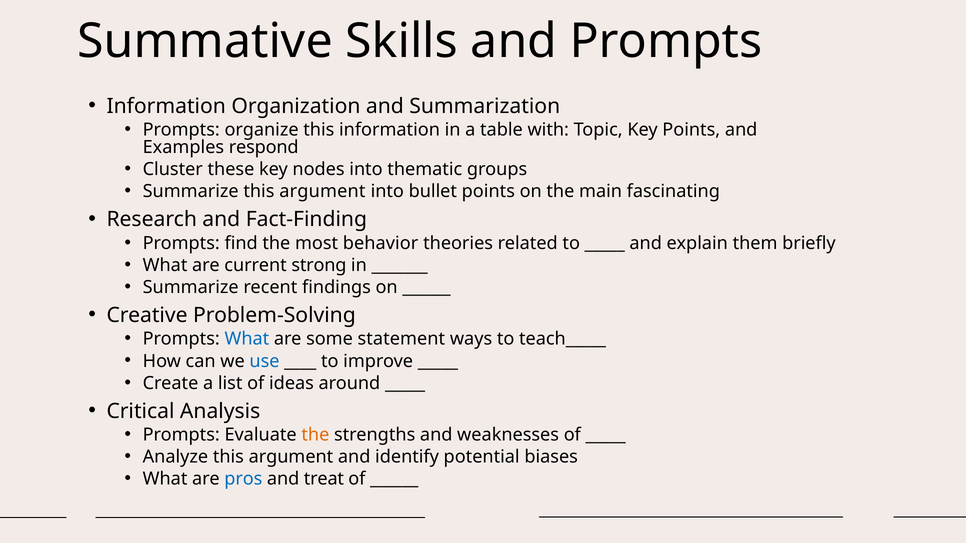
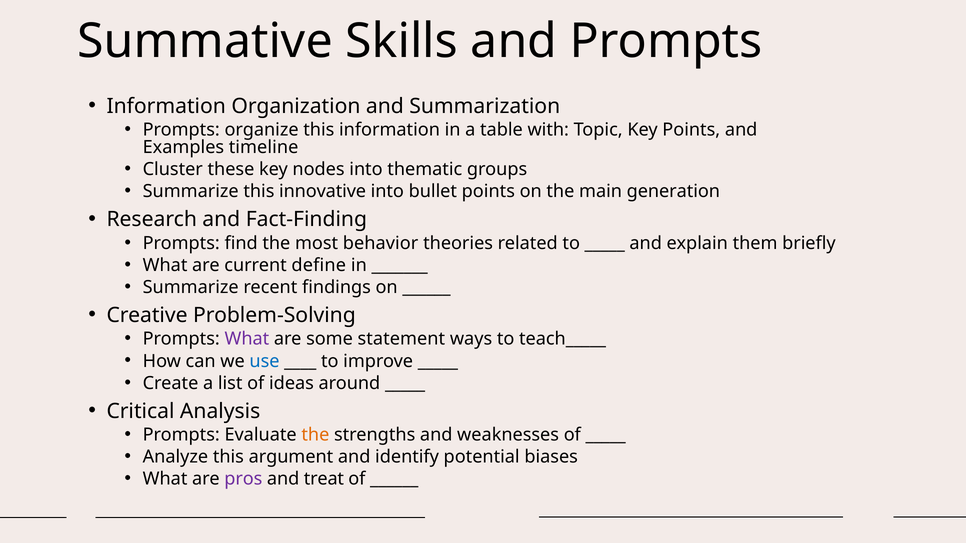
respond: respond -> timeline (264, 147)
Summarize this argument: argument -> innovative (323, 192)
fascinating: fascinating -> generation (673, 192)
strong: strong -> define (319, 265)
What colour: blue -> purple (247, 339)
pros colour: blue -> purple (243, 479)
